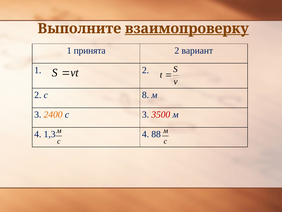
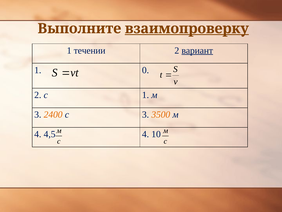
принята: принята -> течении (90, 50)
вариант underline: none -> present (197, 50)
1 2: 2 -> 0 (146, 70)
с 8: 8 -> 1 (146, 95)
3500 colour: red -> orange (161, 114)
1,3: 1,3 -> 4,5 (50, 134)
88: 88 -> 10 (156, 134)
